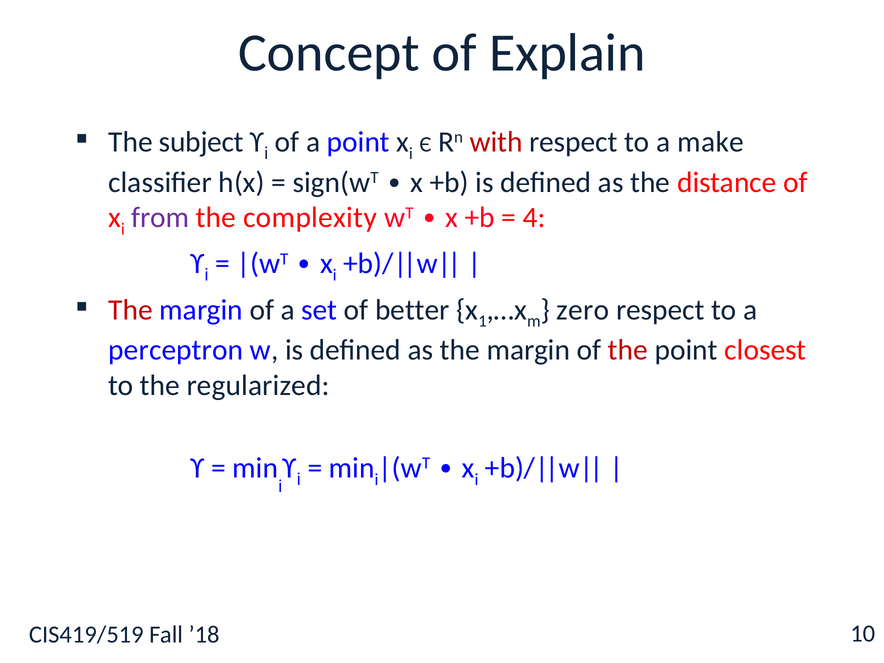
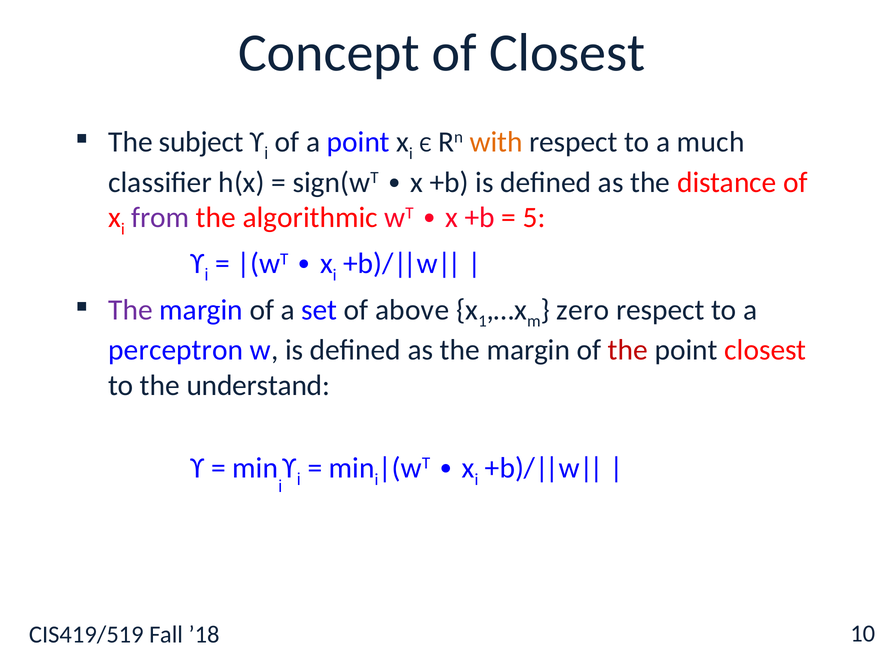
of Explain: Explain -> Closest (567, 53)
with colour: red -> orange (496, 142)
make: make -> much (711, 142)
complexity: complexity -> algorithmic (310, 218)
4: 4 -> 5 (534, 218)
The colour: red -> purple (131, 310)
better: better -> above (412, 310)
regularized: regularized -> understand (258, 385)
